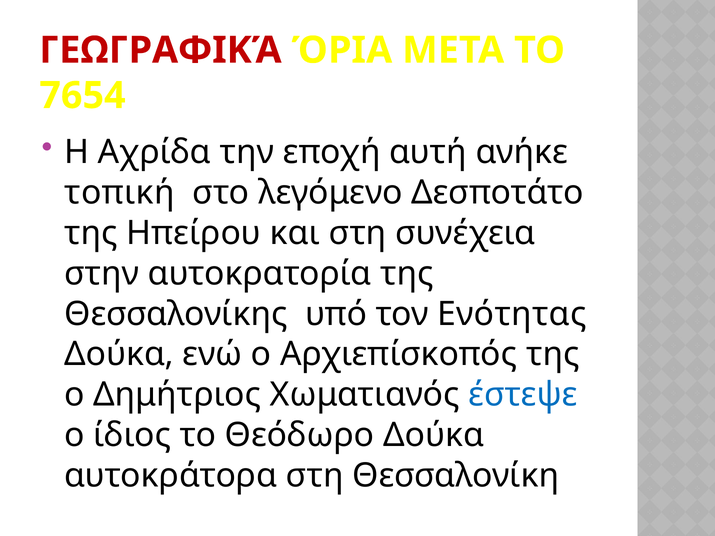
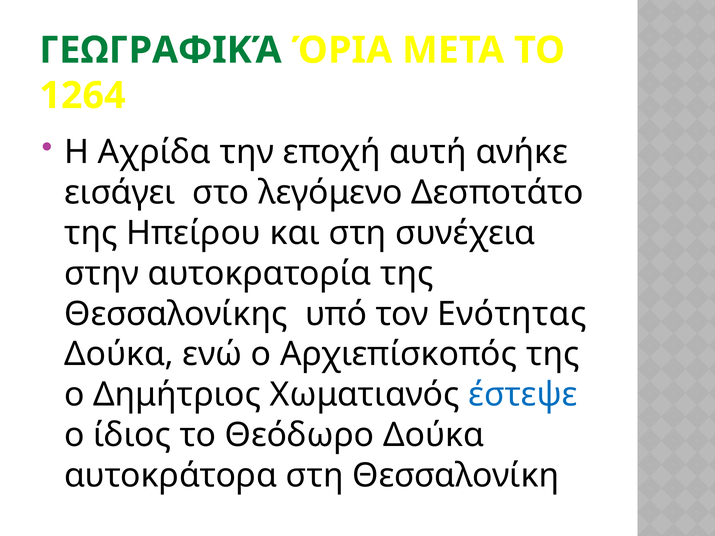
ΓΕΩΓΡΑΦΙΚΆ colour: red -> green (160, 50)
7654: 7654 -> 1264 (82, 96)
τοπική: τοπική -> εισάγει (120, 192)
